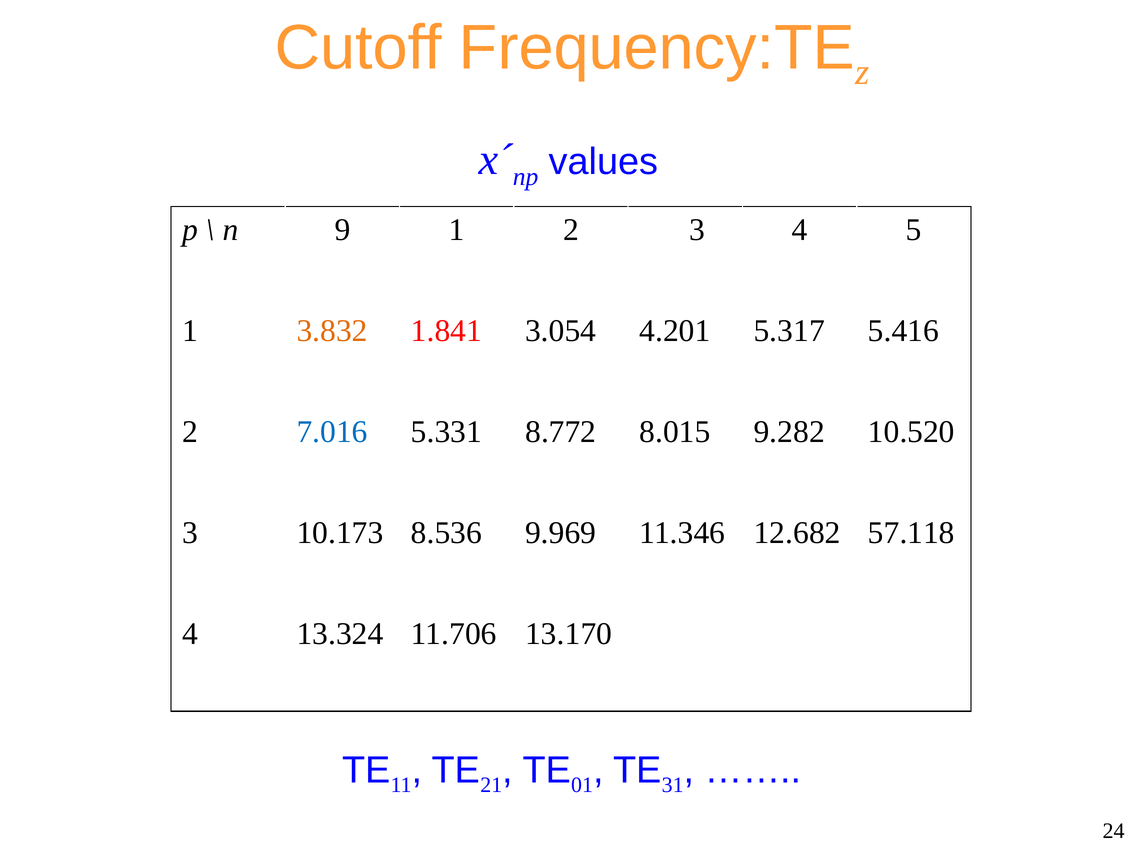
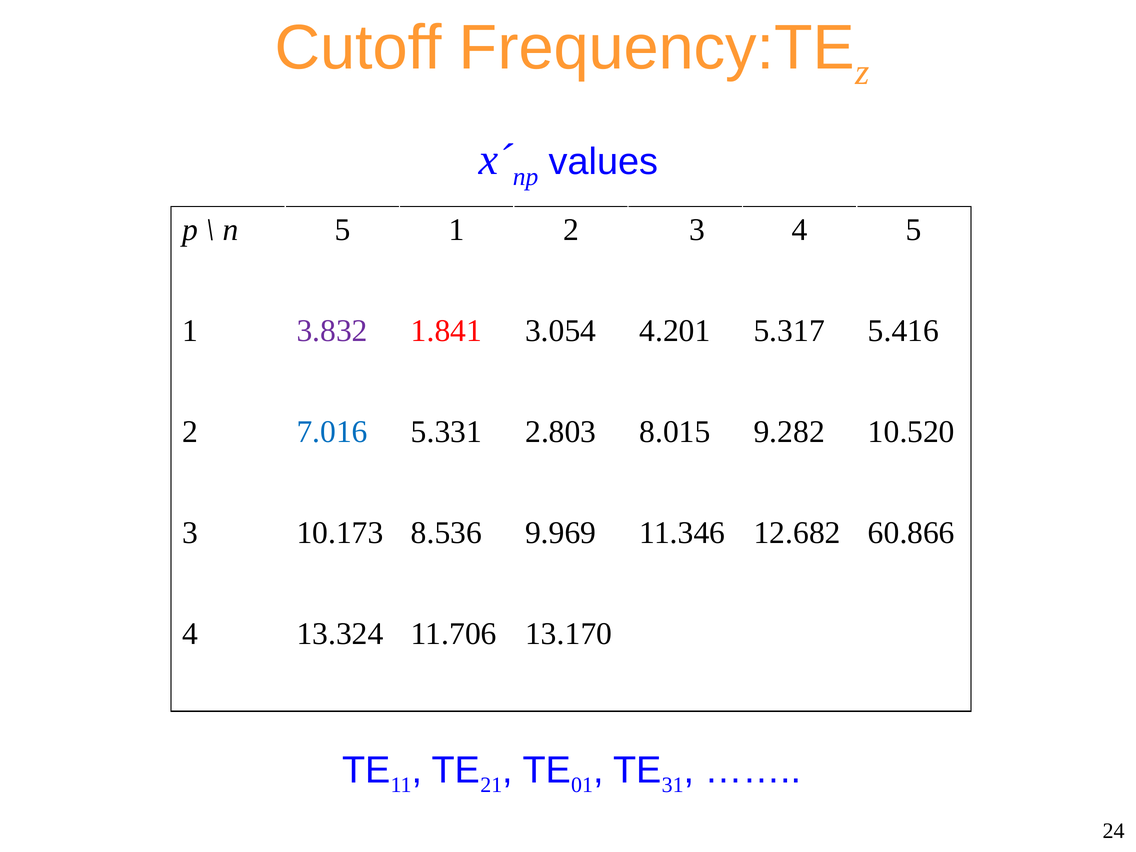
n 9: 9 -> 5 (342, 230)
3.832 colour: orange -> purple (332, 331)
8.772: 8.772 -> 2.803 (561, 432)
57.118: 57.118 -> 60.866 (911, 533)
